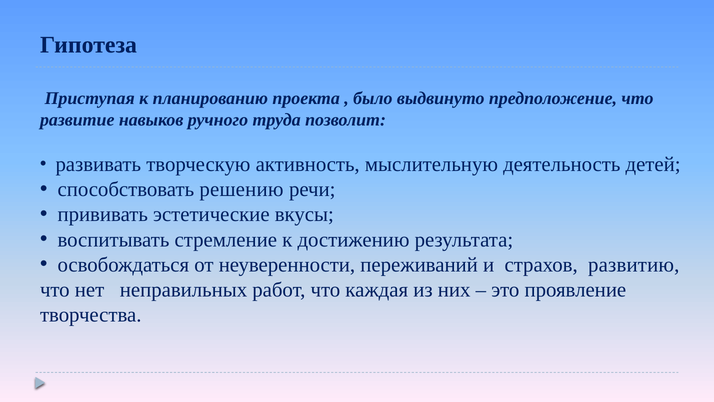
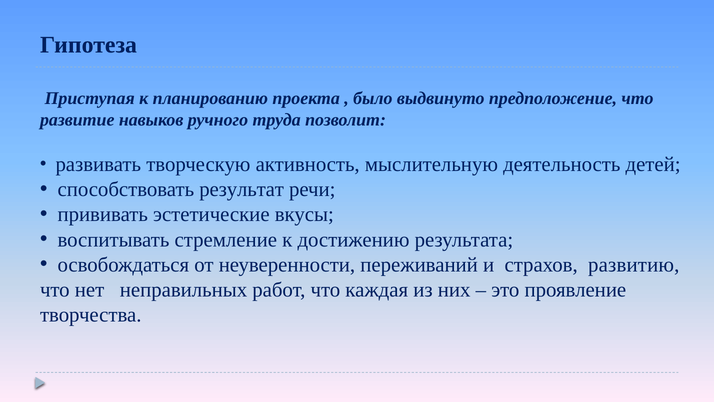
решению: решению -> результат (242, 189)
